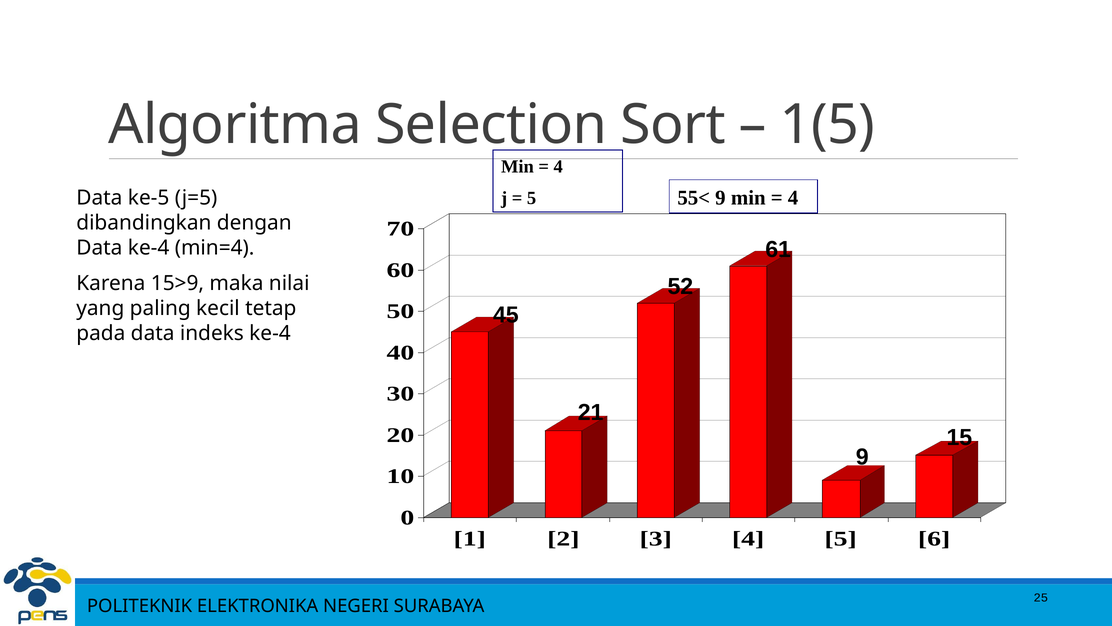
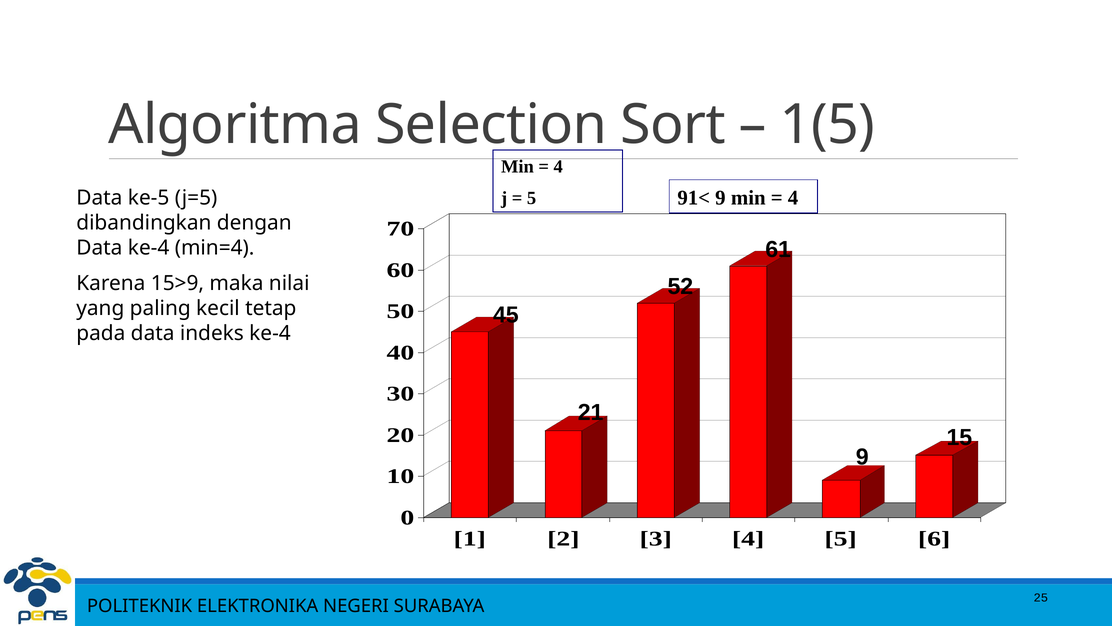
55<: 55< -> 91< (694, 198)
